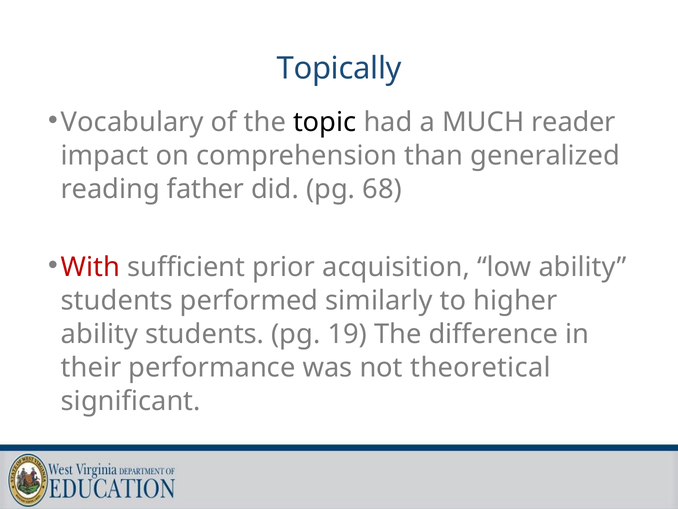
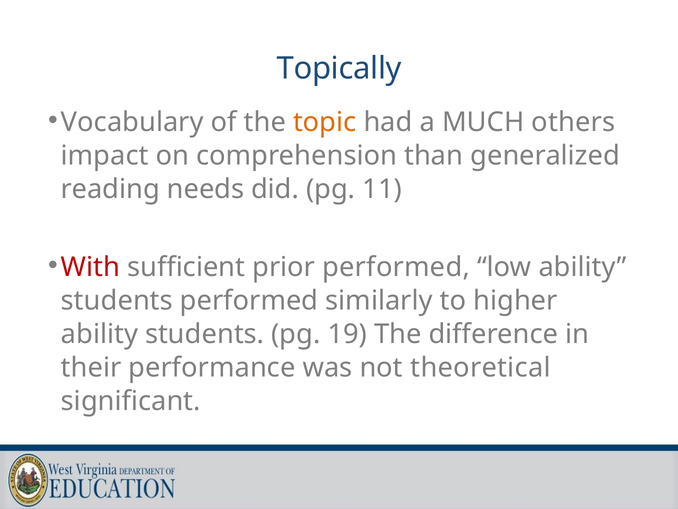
topic colour: black -> orange (325, 122)
reader: reader -> others (573, 122)
father: father -> needs (206, 189)
68: 68 -> 11 (382, 189)
prior acquisition: acquisition -> performed (396, 267)
